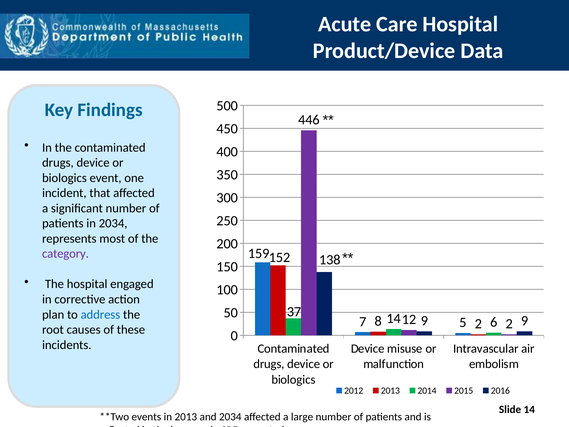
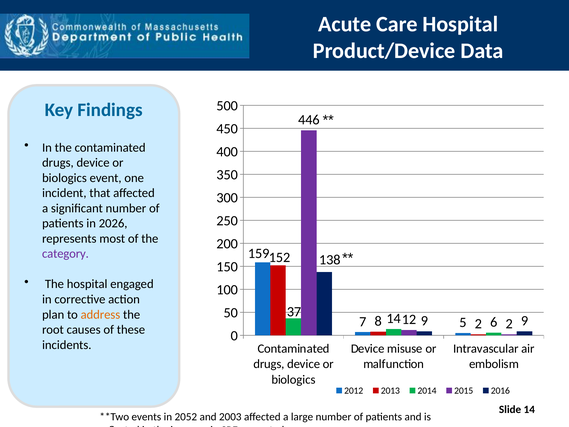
in 2034: 2034 -> 2026 (113, 223)
address colour: blue -> orange (100, 314)
in 2013: 2013 -> 2052 (186, 417)
and 2034: 2034 -> 2003 (230, 417)
